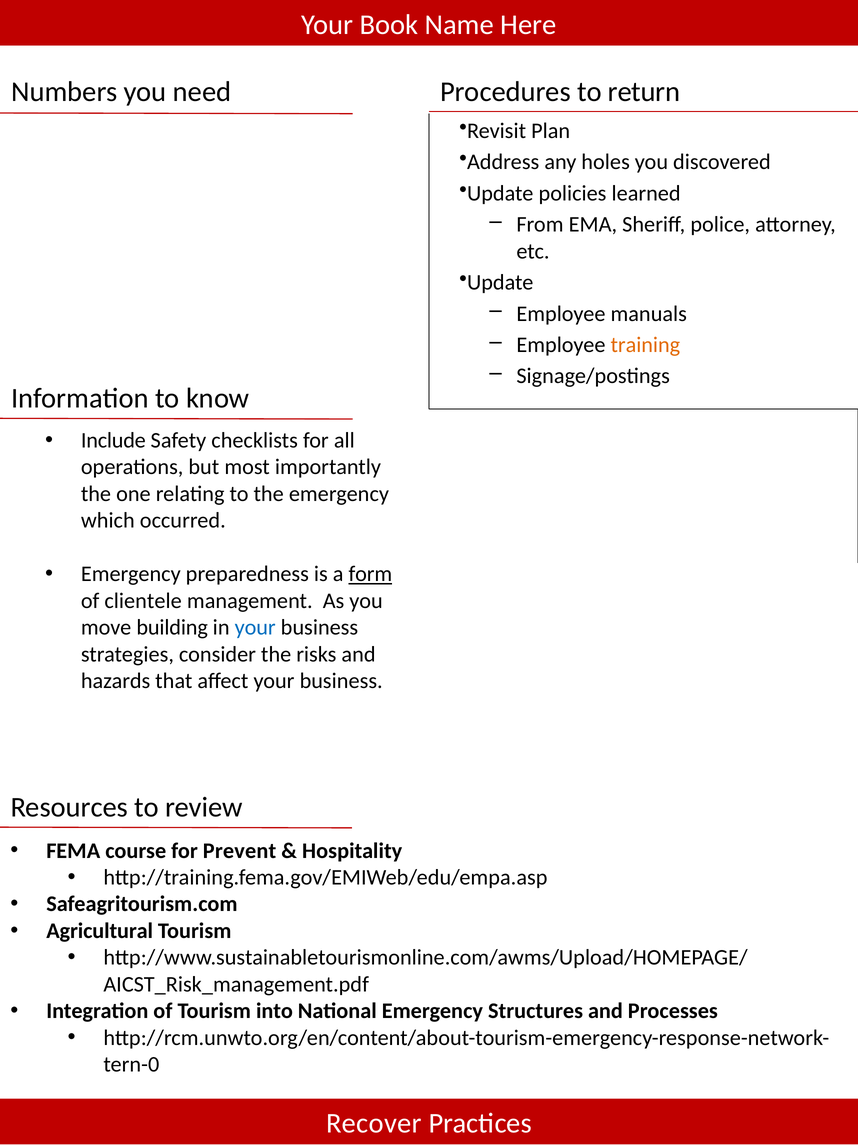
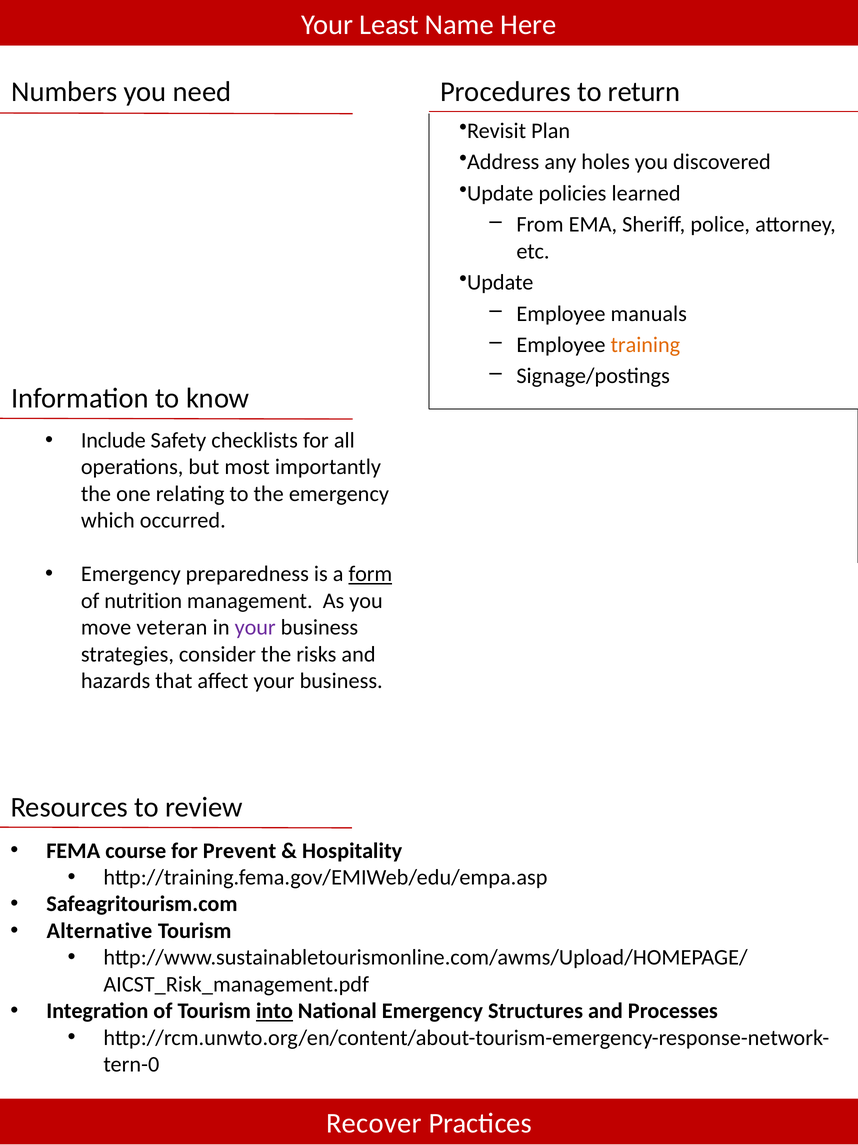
Book: Book -> Least (389, 25)
clientele: clientele -> nutrition (143, 600)
building: building -> veteran (172, 627)
your colour: blue -> purple (255, 627)
Agricultural: Agricultural -> Alternative (99, 930)
into underline: none -> present (274, 1010)
